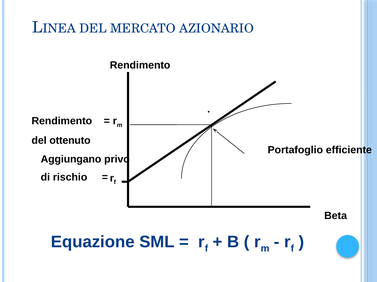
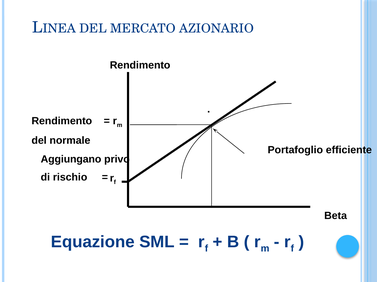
ottenuto: ottenuto -> normale (70, 141)
